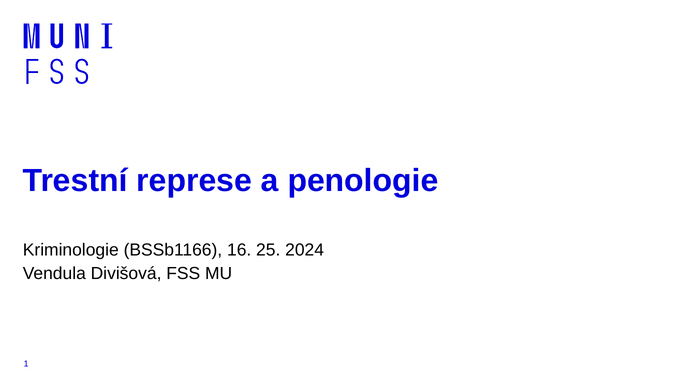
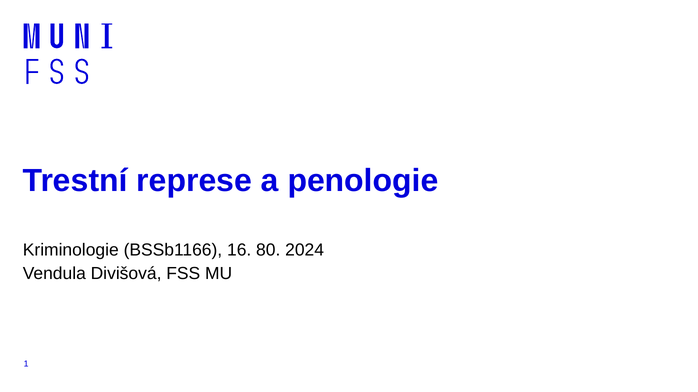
25: 25 -> 80 (268, 250)
